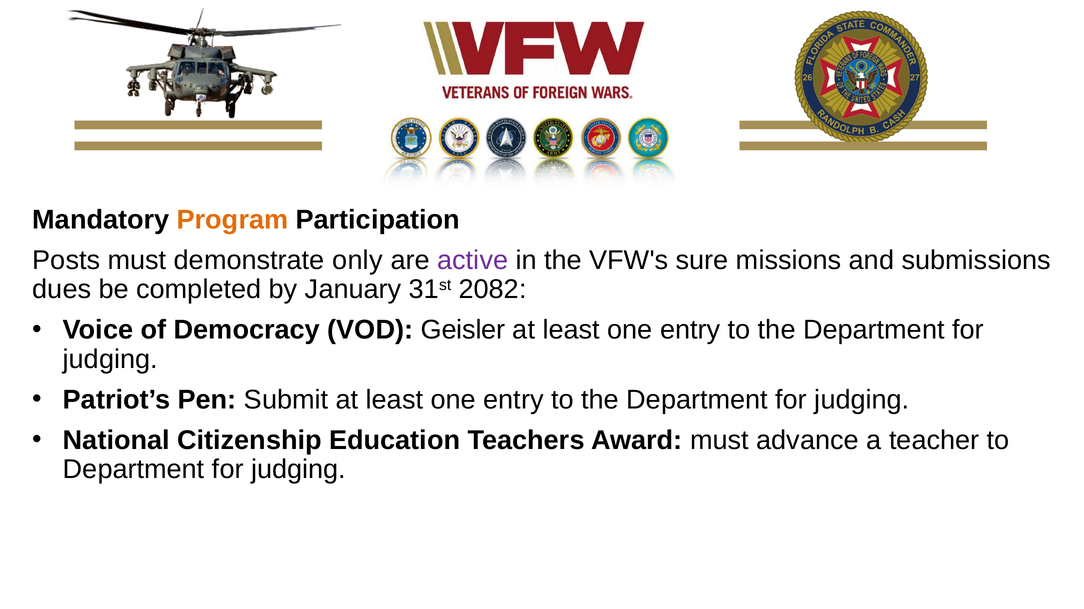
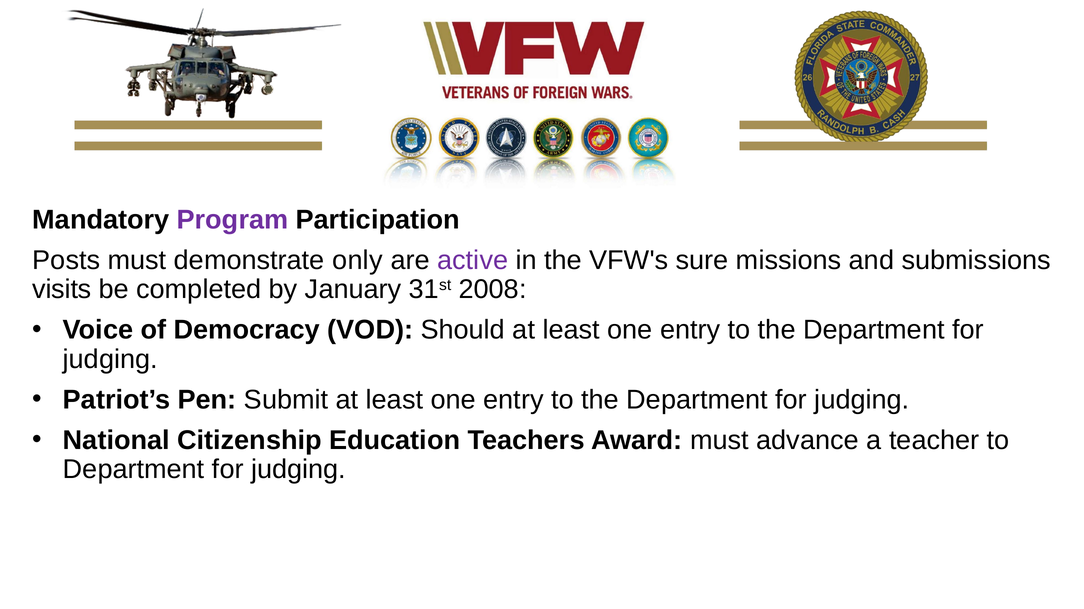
Program colour: orange -> purple (233, 220)
dues: dues -> visits (62, 290)
2082: 2082 -> 2008 (493, 290)
Geisler: Geisler -> Should (463, 330)
